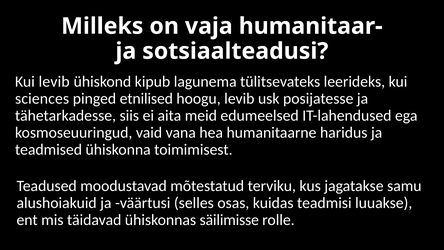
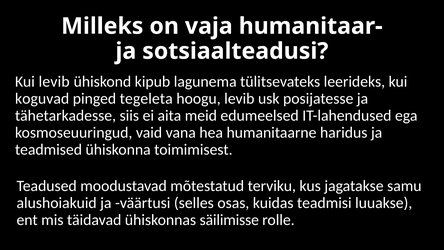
sciences: sciences -> koguvad (42, 99)
etnilised: etnilised -> tegeleta (146, 99)
